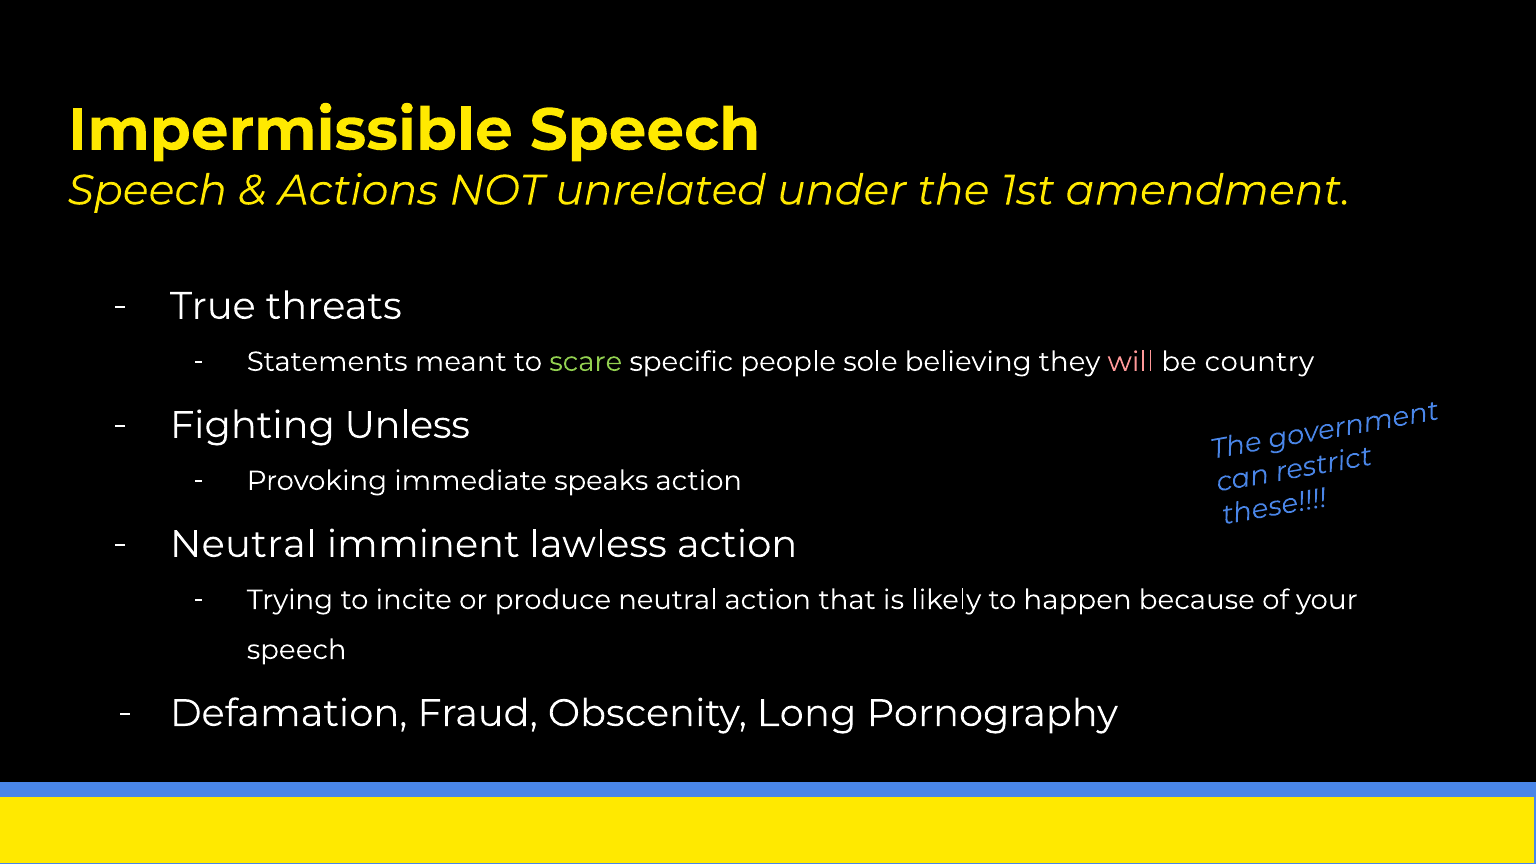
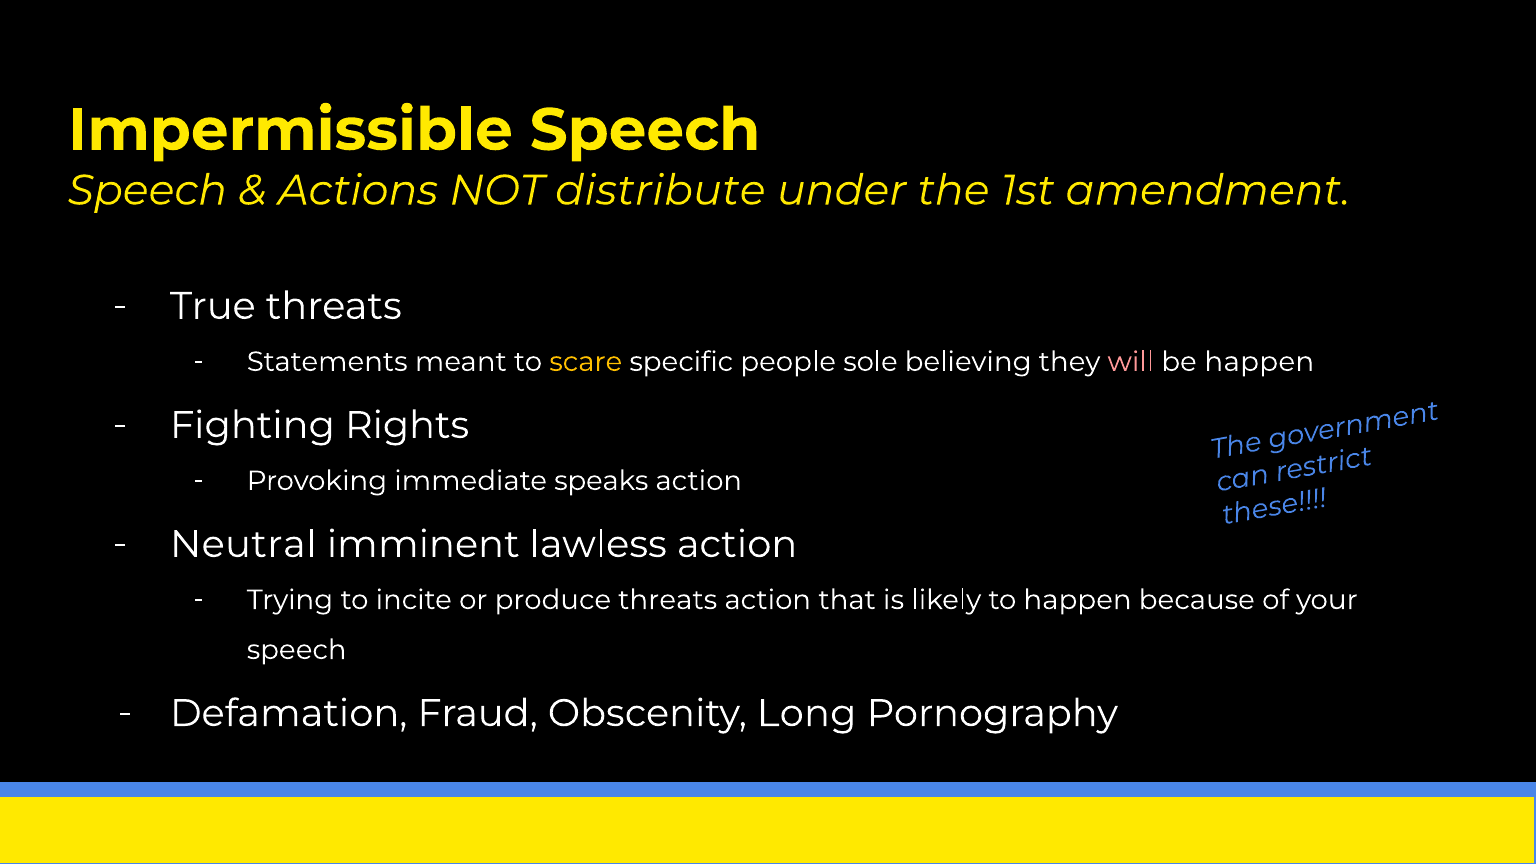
unrelated: unrelated -> distribute (660, 190)
scare colour: light green -> yellow (586, 362)
be country: country -> happen (1259, 362)
Unless: Unless -> Rights (407, 425)
produce neutral: neutral -> threats (668, 600)
